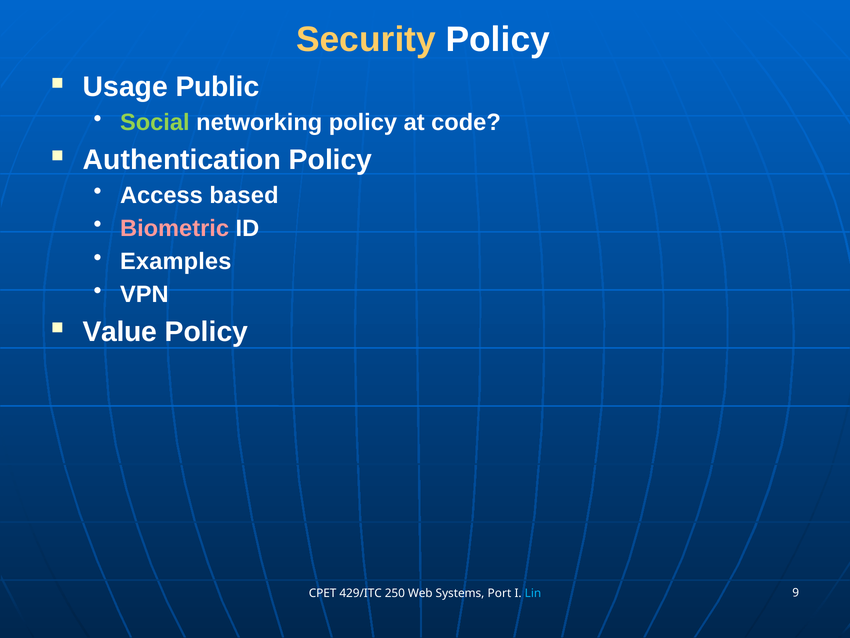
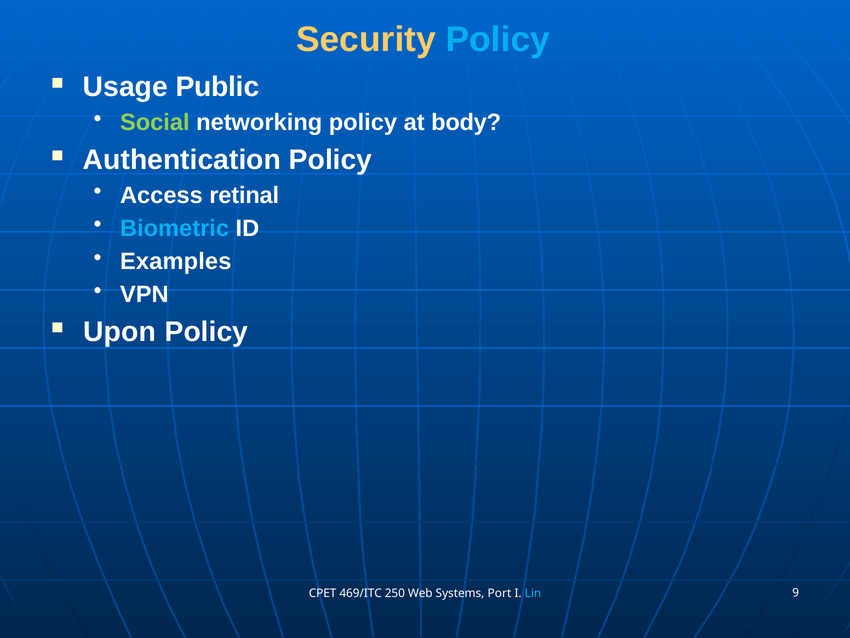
Policy colour: white -> light blue (498, 39)
code: code -> body (466, 123)
based: based -> retinal (244, 195)
Biometric colour: pink -> light blue (175, 228)
Value: Value -> Upon (120, 332)
429/ITC: 429/ITC -> 469/ITC (361, 593)
